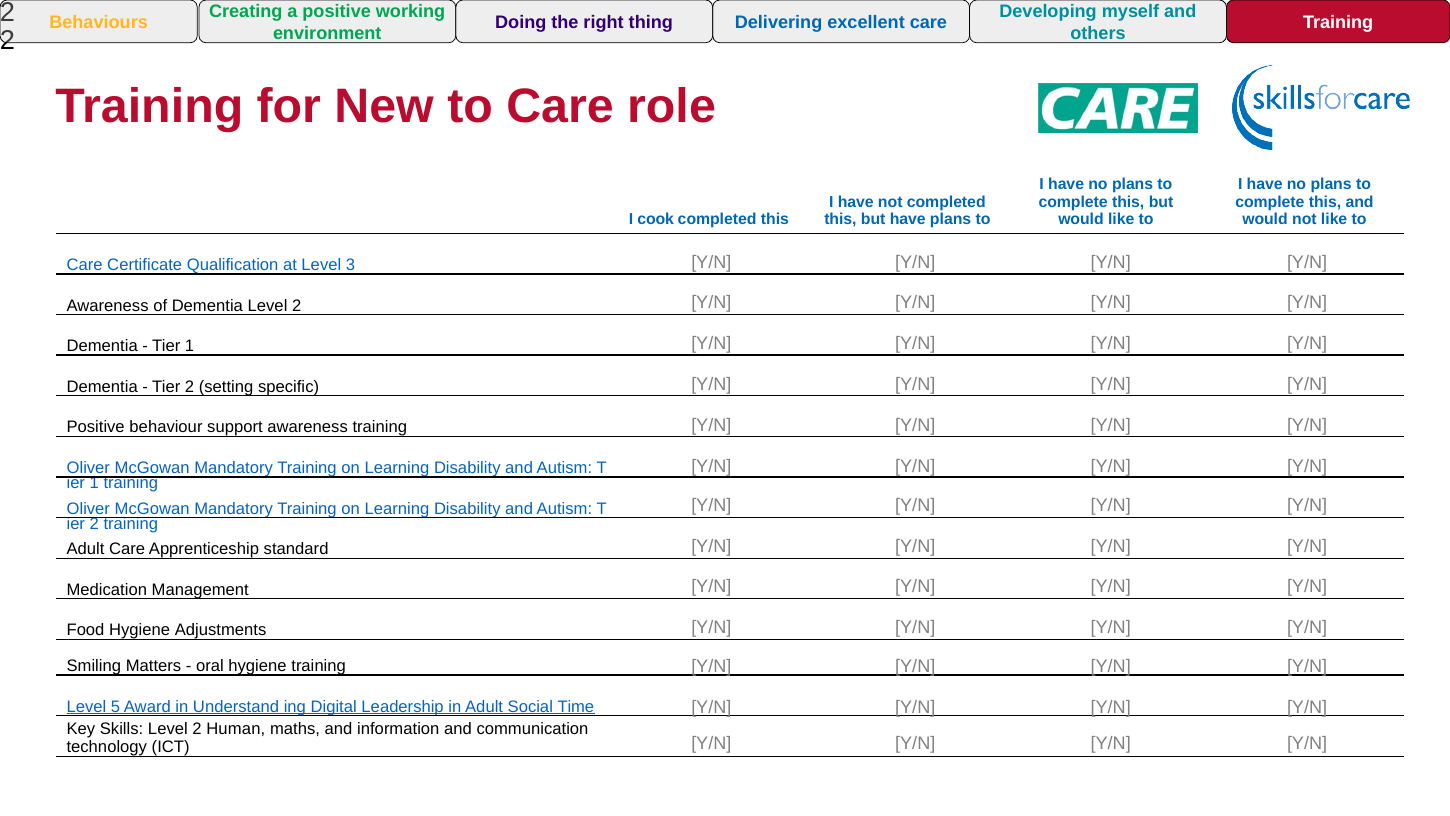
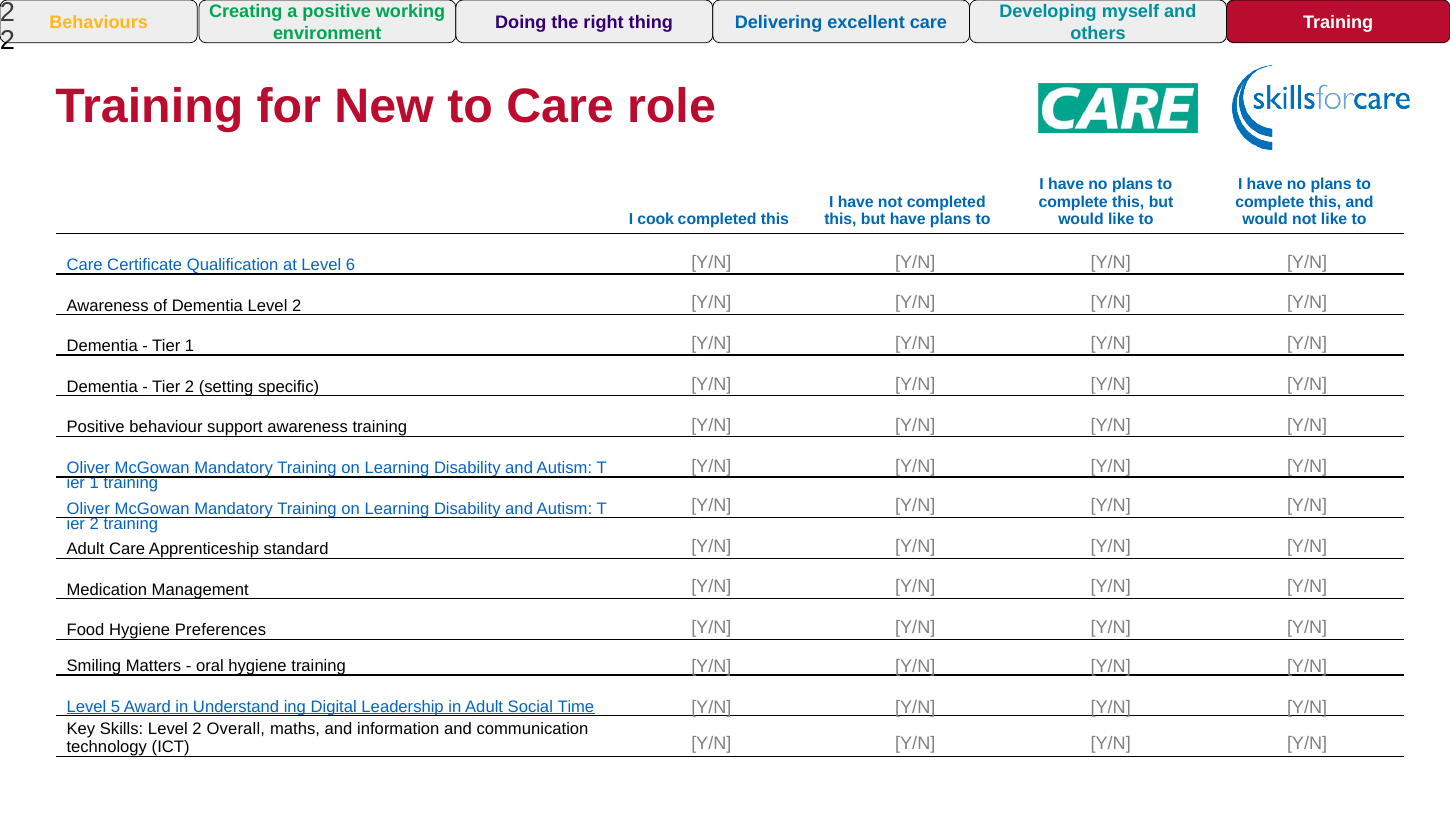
3: 3 -> 6 (351, 265)
Adjustments: Adjustments -> Preferences (221, 630)
Human: Human -> Overall (236, 728)
